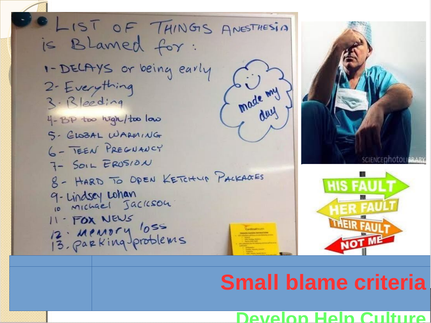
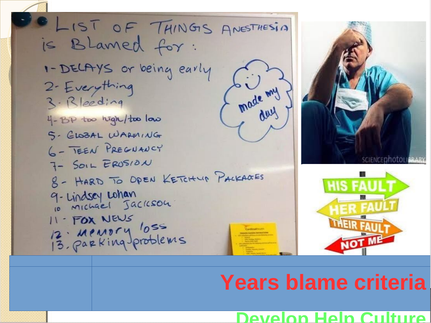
Small: Small -> Years (250, 283)
